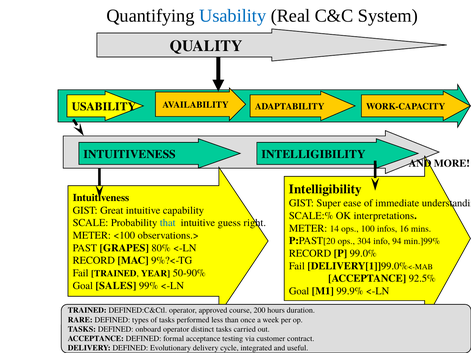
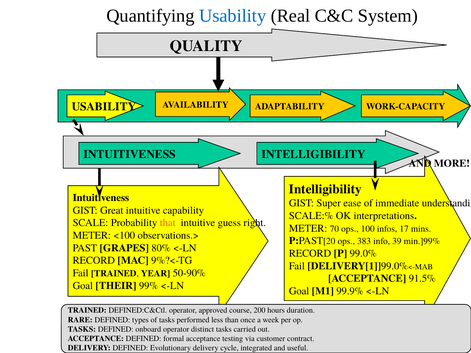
that colour: blue -> orange (168, 223)
14: 14 -> 70 (334, 229)
16: 16 -> 17 (404, 229)
304: 304 -> 383 (364, 241)
94: 94 -> 39 (397, 241)
92.5%: 92.5% -> 91.5% (422, 279)
SALES: SALES -> THEIR (116, 286)
